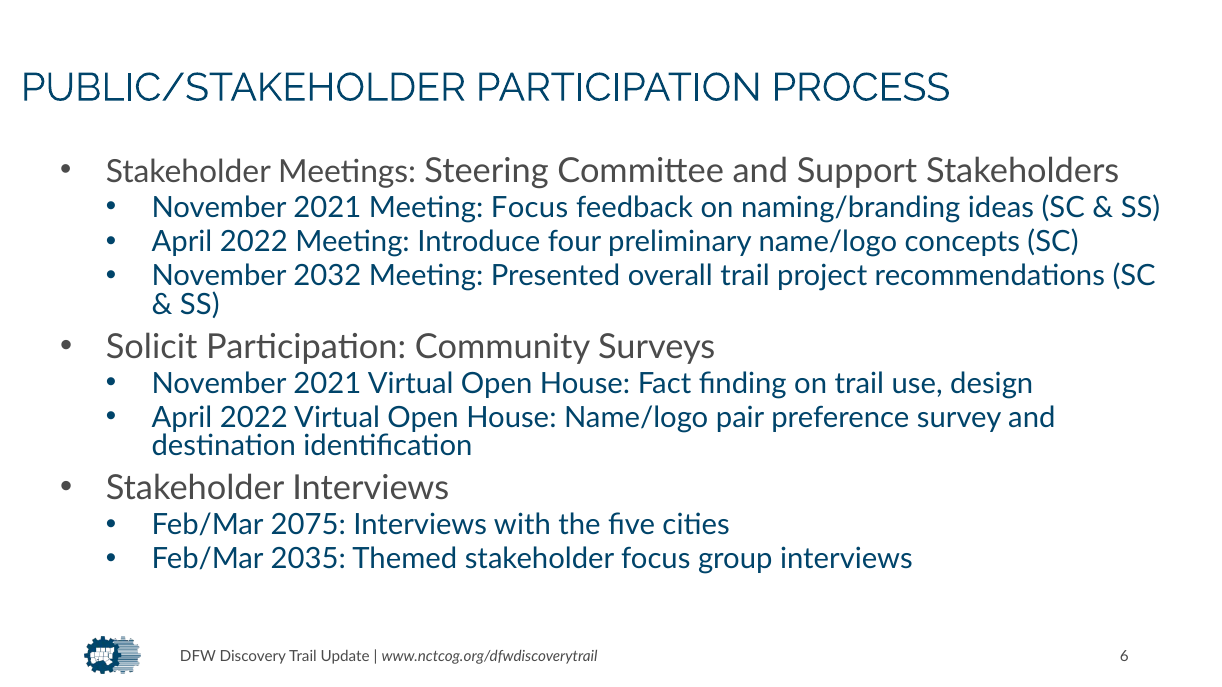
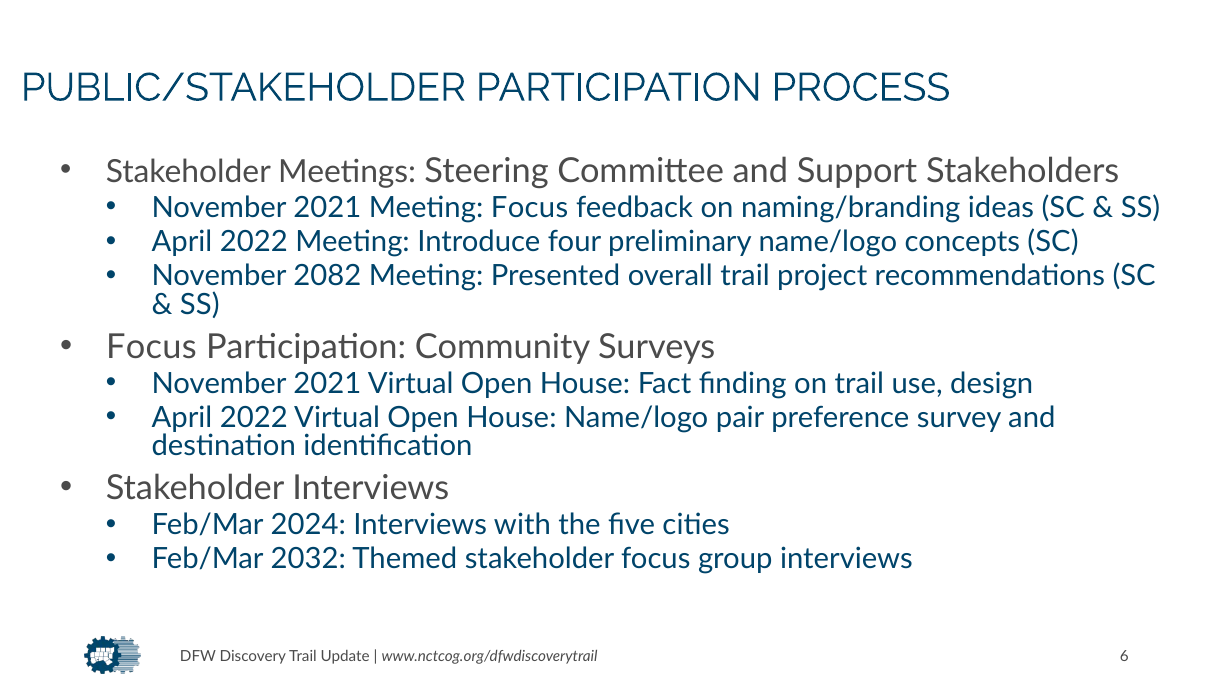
2032: 2032 -> 2082 (327, 276)
Solicit: Solicit -> Focus (151, 347)
2075: 2075 -> 2024 (308, 525)
2035: 2035 -> 2032 (308, 559)
